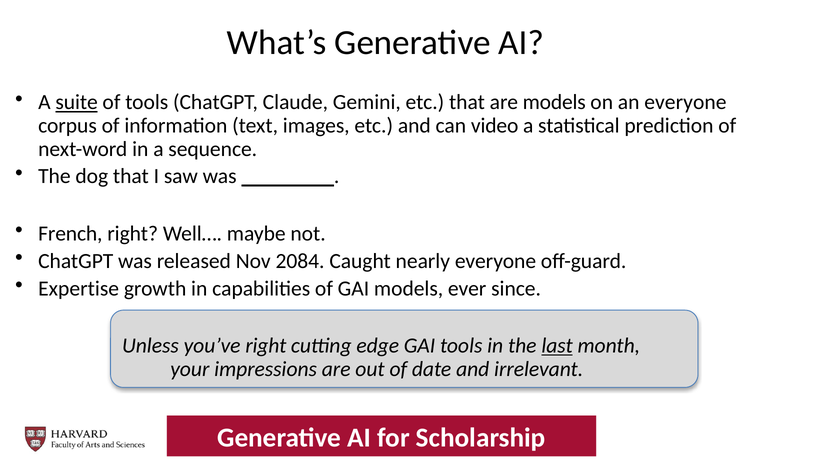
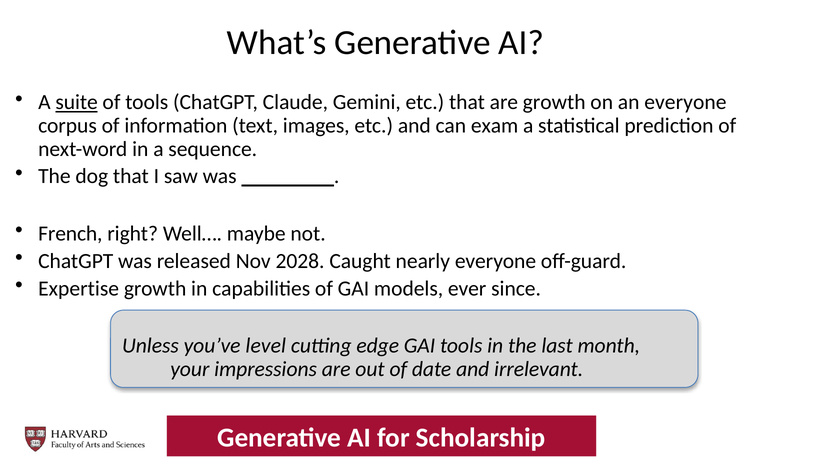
are models: models -> growth (554, 102)
video: video -> exam (495, 126)
2084: 2084 -> 2028 (300, 261)
you’ve right: right -> level (266, 345)
last underline: present -> none (557, 345)
